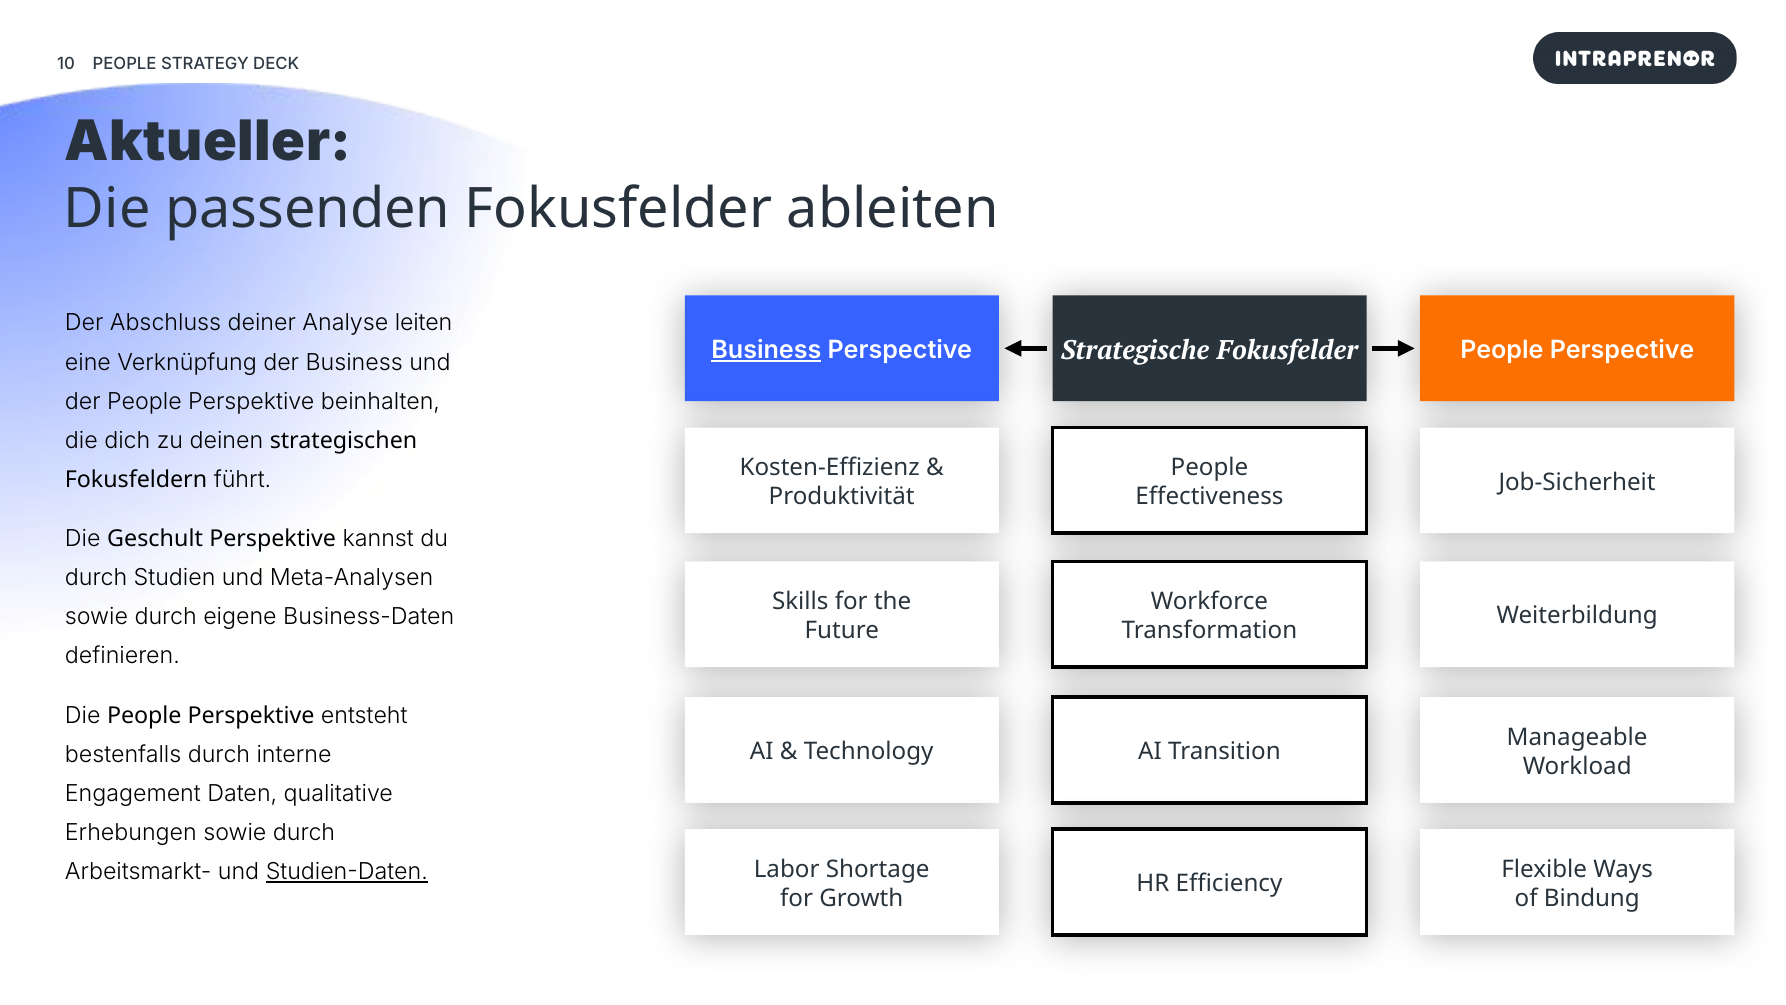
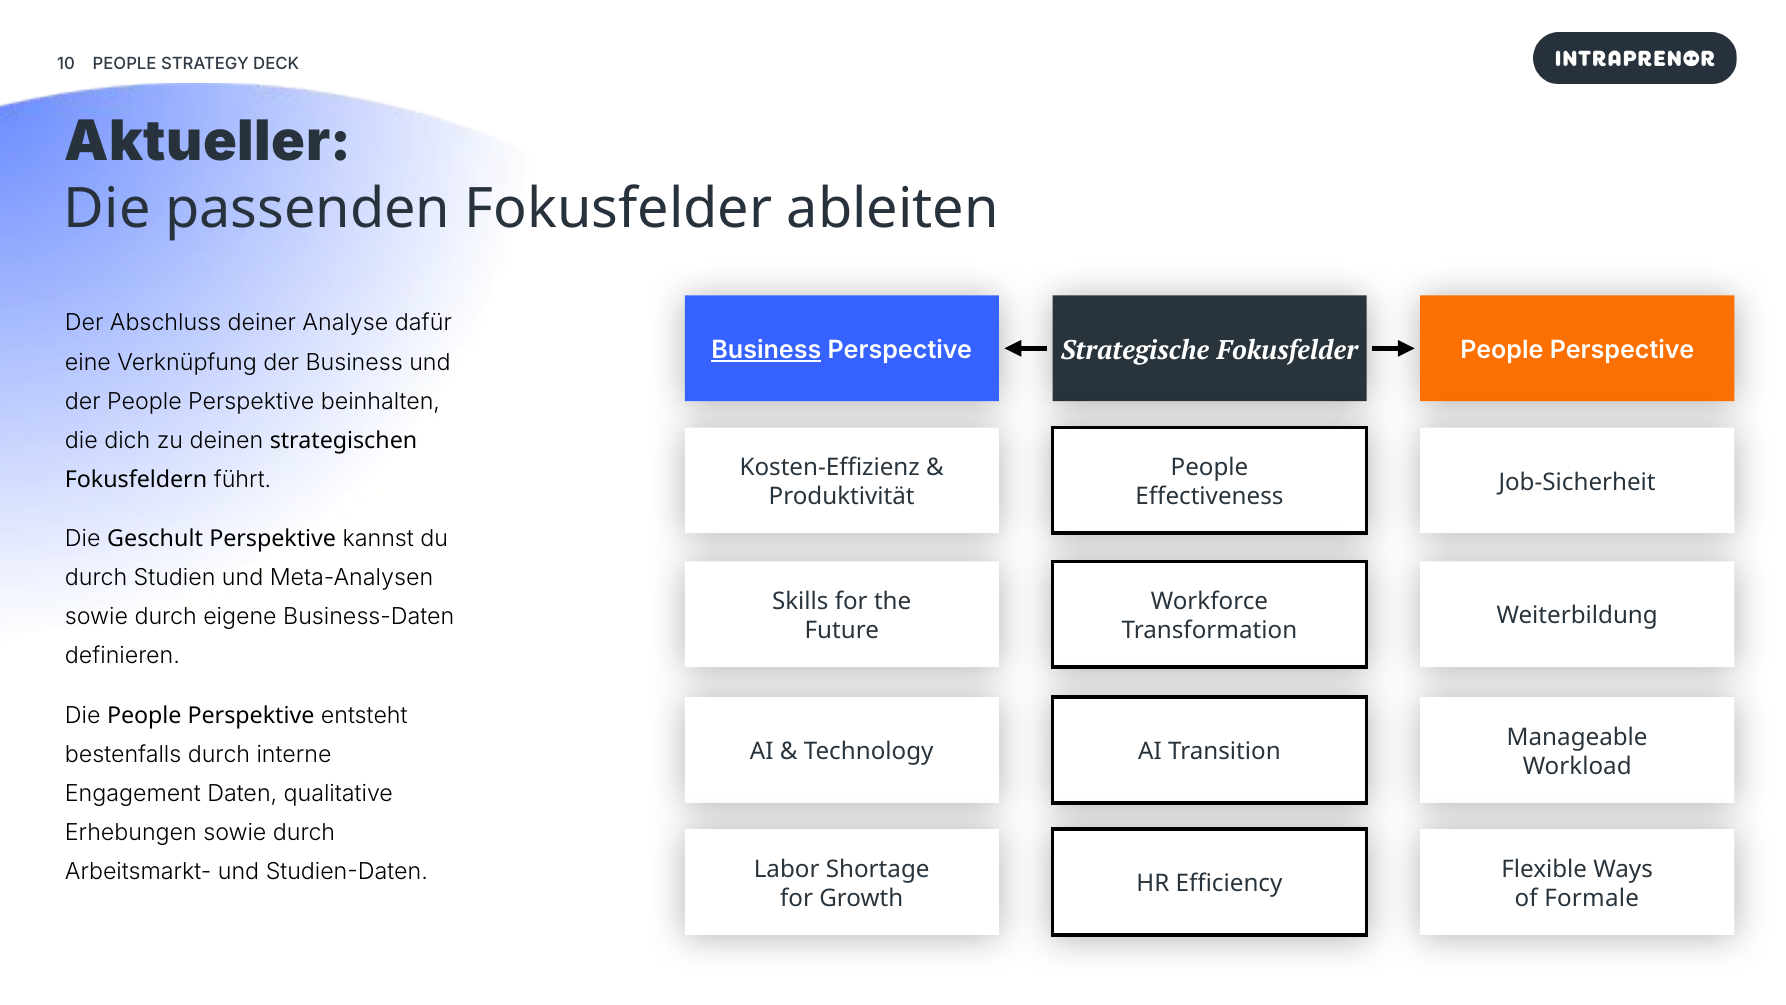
leiten: leiten -> dafür (423, 323)
Studien-Daten underline: present -> none (347, 872)
Bindung: Bindung -> Formale (1592, 898)
